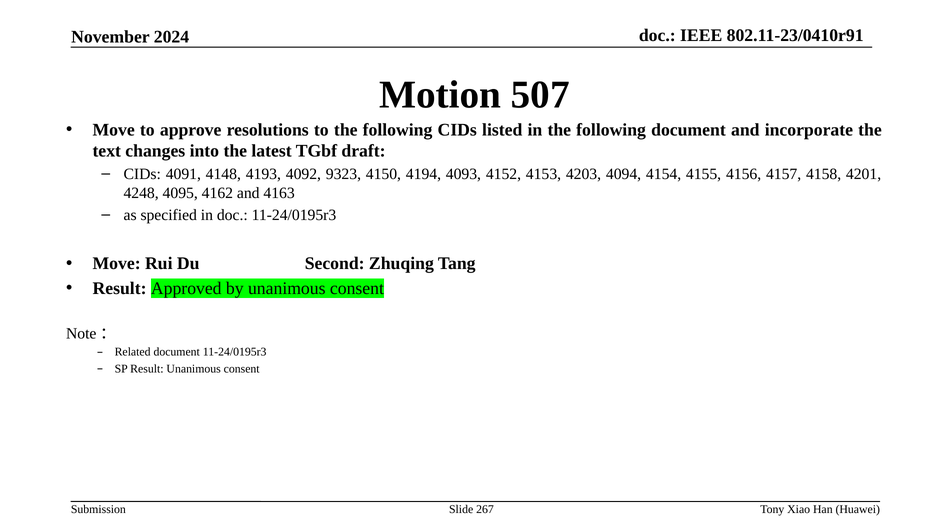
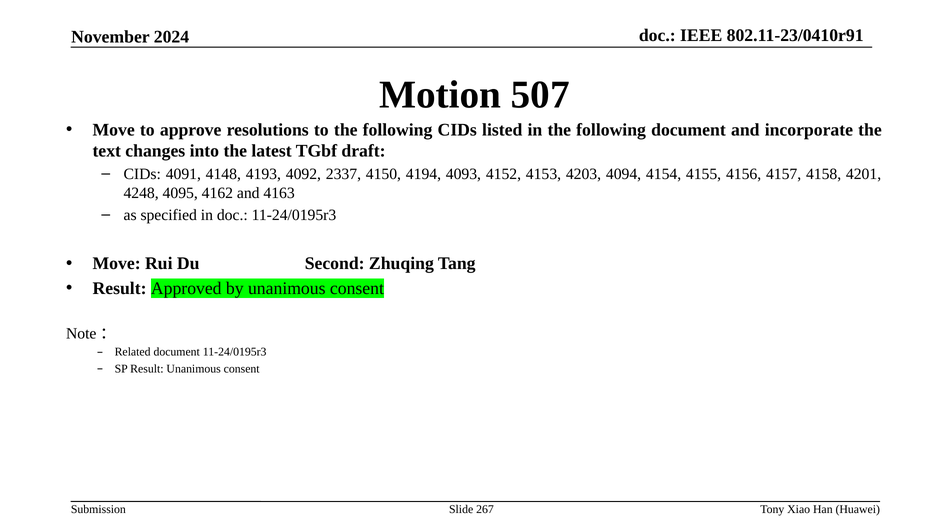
9323: 9323 -> 2337 (343, 174)
